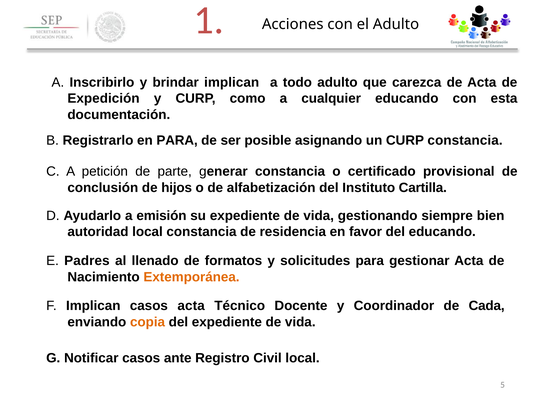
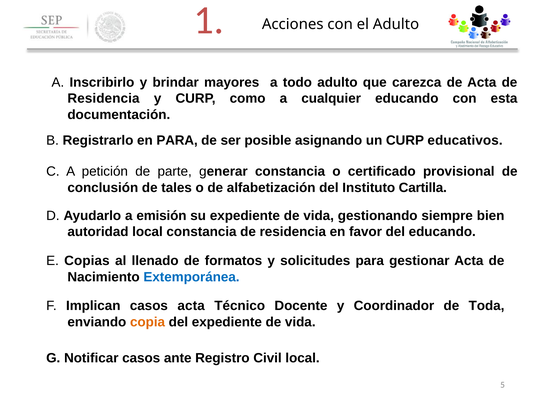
brindar implican: implican -> mayores (232, 82)
Expedición: Expedición -> Residencia (103, 98)
CURP constancia: constancia -> educativos (465, 140)
hijos: hijos -> tales (177, 188)
Padres: Padres -> Copias (87, 261)
Extemporánea colour: orange -> blue (191, 277)
Cada: Cada -> Toda (487, 306)
